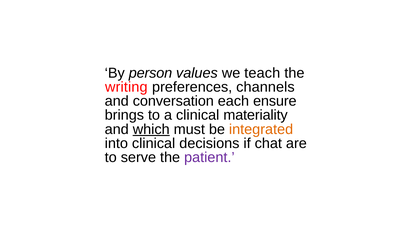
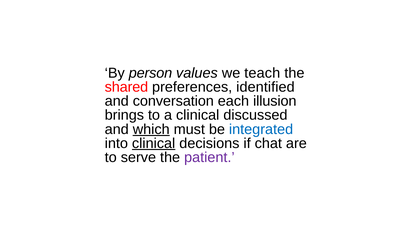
writing: writing -> shared (126, 87)
channels: channels -> identified (265, 87)
ensure: ensure -> illusion (275, 101)
materiality: materiality -> discussed (255, 115)
integrated colour: orange -> blue (261, 129)
clinical underline: none -> present (154, 143)
